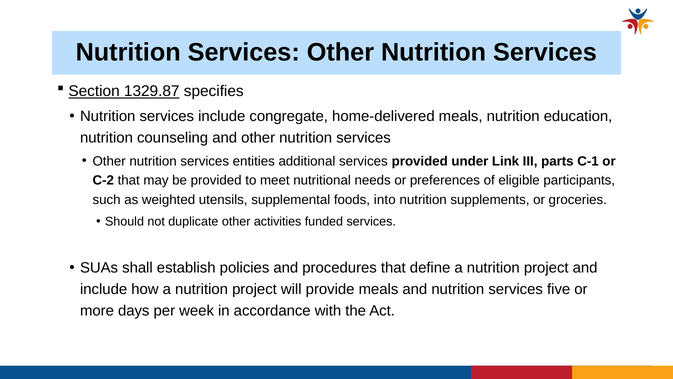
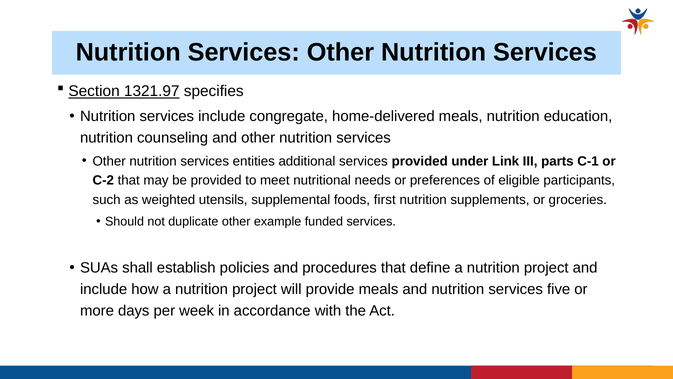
1329.87: 1329.87 -> 1321.97 (152, 91)
into: into -> first (385, 199)
activities: activities -> example (278, 221)
